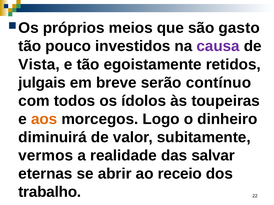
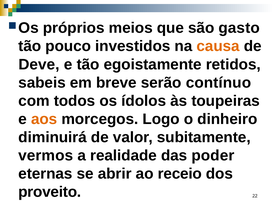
causa colour: purple -> orange (218, 46)
Vista: Vista -> Deve (39, 65)
julgais: julgais -> sabeis (42, 83)
salvar: salvar -> poder (213, 156)
trabalho: trabalho -> proveito (50, 192)
